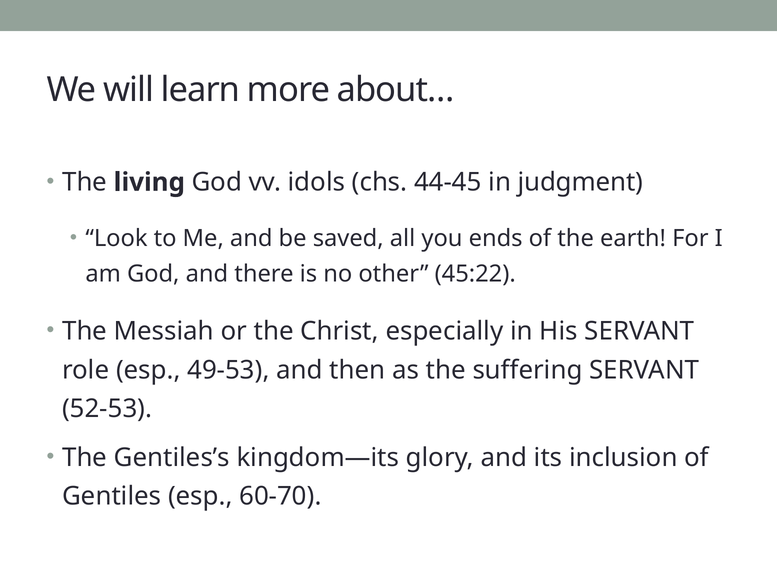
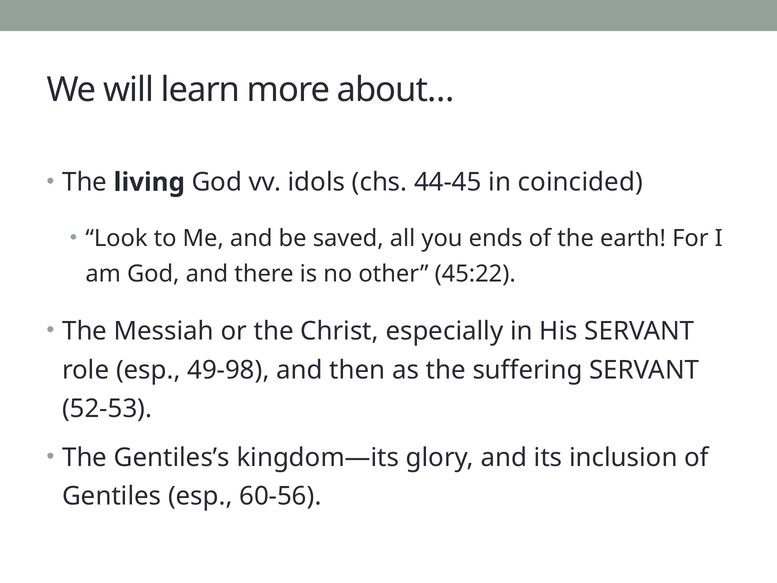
judgment: judgment -> coincided (580, 182)
49-53: 49-53 -> 49-98 (228, 370)
60-70: 60-70 -> 60-56 (280, 496)
